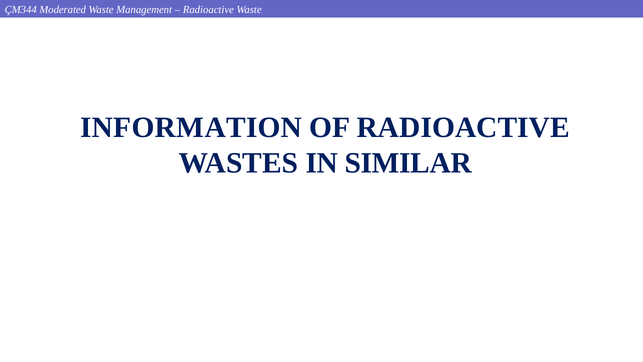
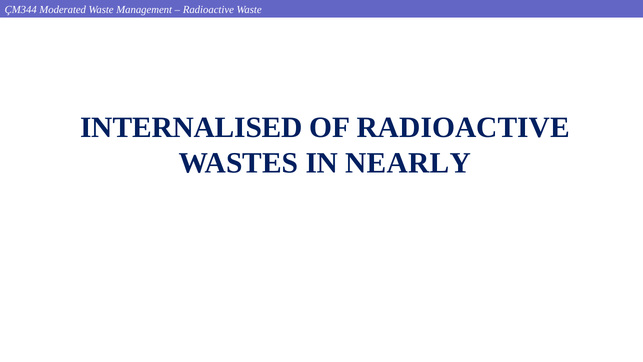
INFORMATION: INFORMATION -> INTERNALISED (191, 127)
SIMILAR: SIMILAR -> NEARLY (408, 163)
